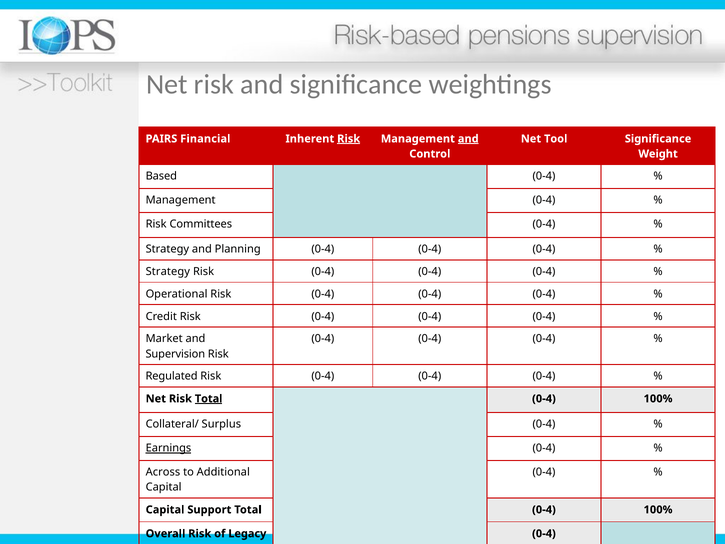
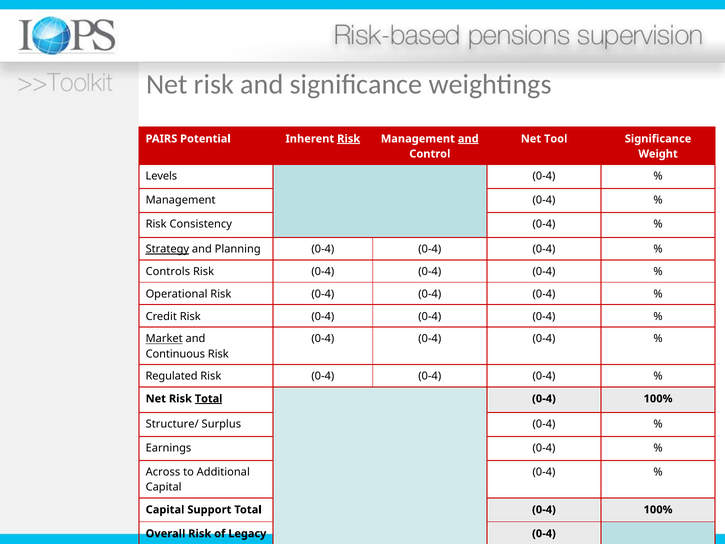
Financial: Financial -> Potential (205, 139)
Based: Based -> Levels (161, 176)
Committees: Committees -> Consistency (201, 224)
Strategy underline: none -> present (167, 249)
Strategy: Strategy -> Controls (168, 272)
Market underline: none -> present (164, 339)
Supervision: Supervision -> Continuous (175, 354)
Collateral/: Collateral/ -> Structure/ (172, 424)
Earnings underline: present -> none (168, 448)
